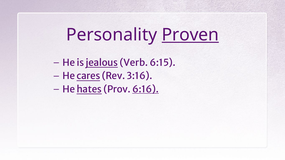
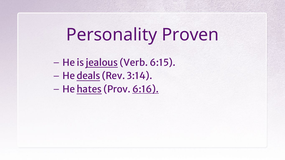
Proven underline: present -> none (190, 35)
cares: cares -> deals (88, 76)
3:16: 3:16 -> 3:14 (139, 76)
